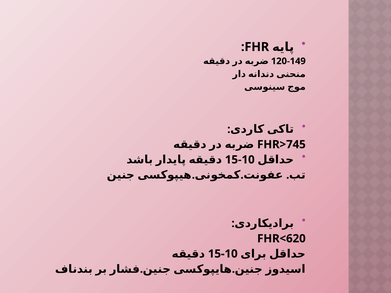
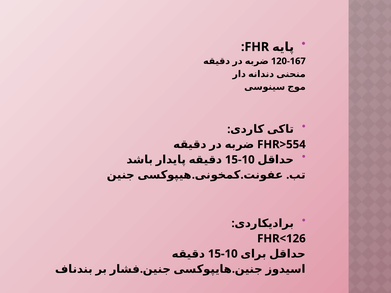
120-149: 120-149 -> 120-167 (288, 61)
FHR>745: FHR>745 -> FHR>554 (281, 145)
FHR<620: FHR<620 -> FHR<126 (281, 239)
